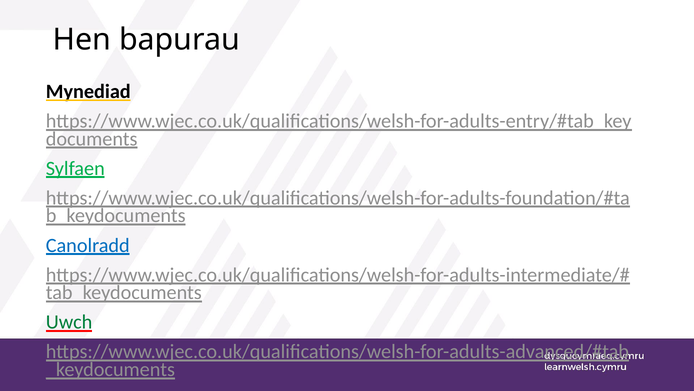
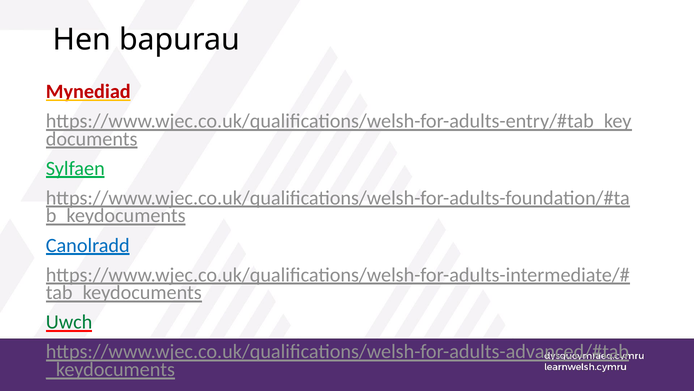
Mynediad colour: black -> red (88, 91)
